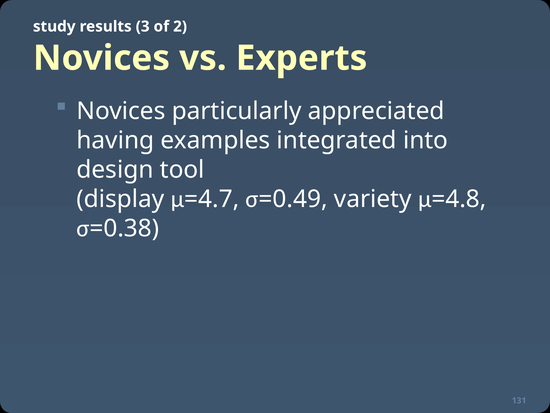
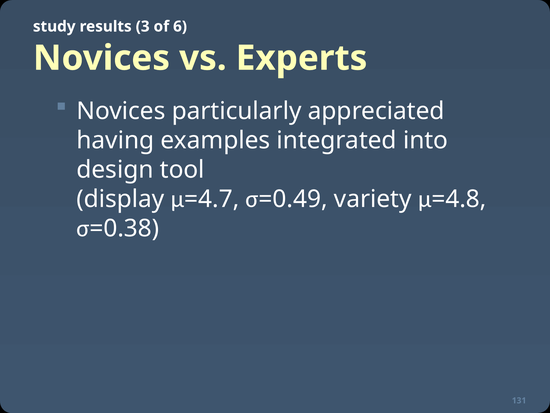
2: 2 -> 6 (180, 26)
